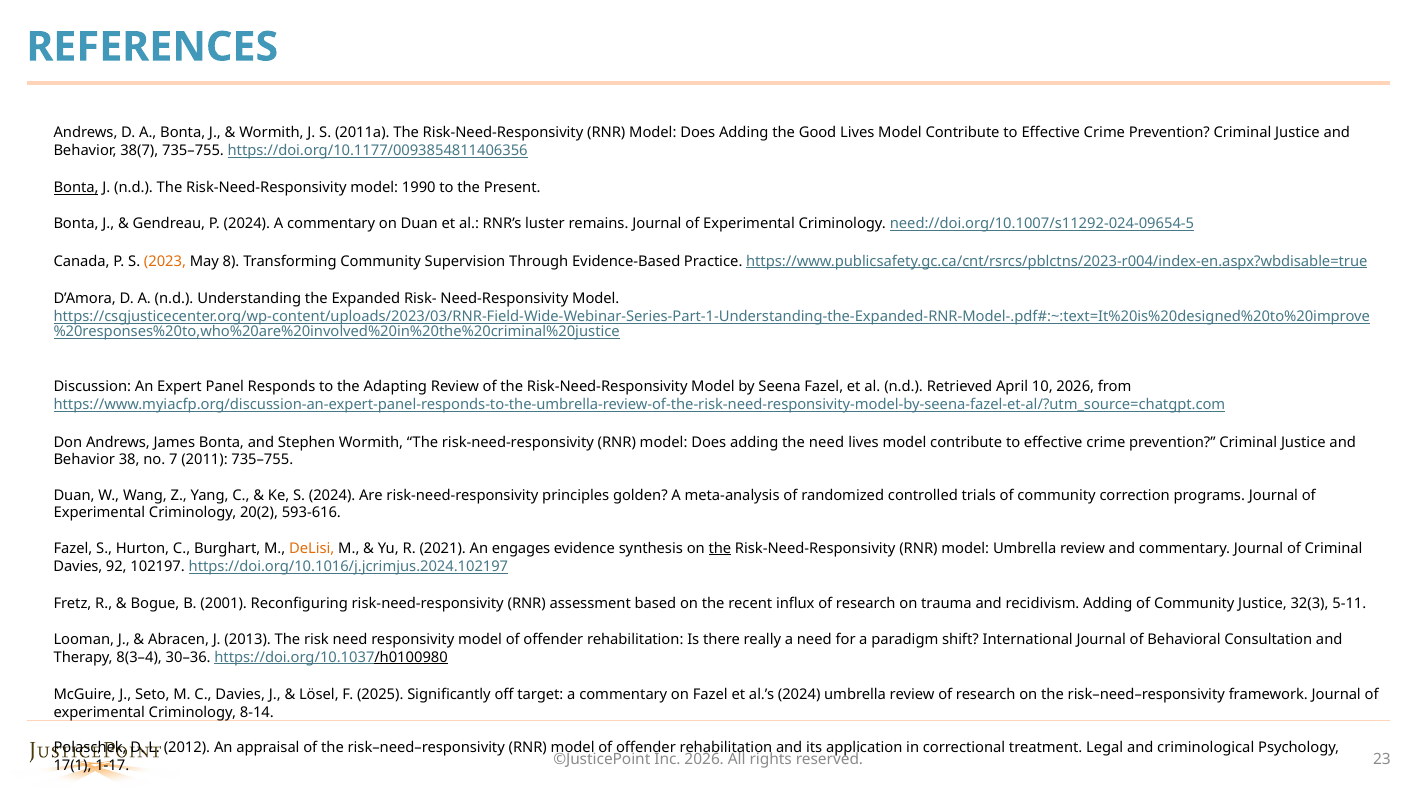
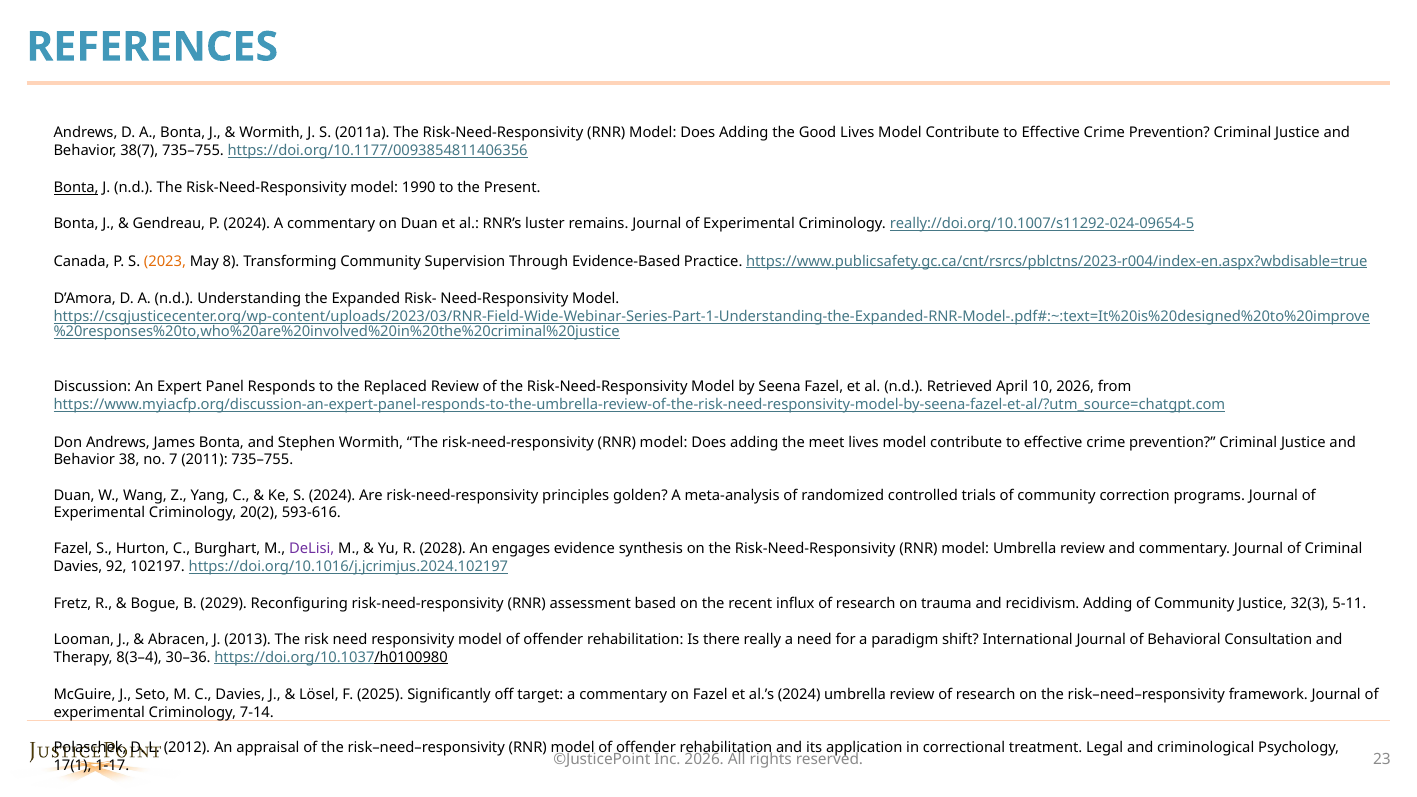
need://doi.org/10.1007/s11292-024-09654-5: need://doi.org/10.1007/s11292-024-09654-5 -> really://doi.org/10.1007/s11292-024-09654-5 (1042, 223)
Adapting: Adapting -> Replaced (395, 387)
the need: need -> meet (827, 442)
DeLisi colour: orange -> purple (312, 549)
2021: 2021 -> 2028 (443, 549)
the underline: present -> none (720, 549)
2001: 2001 -> 2029 (224, 604)
8-14: 8-14 -> 7-14 (257, 713)
